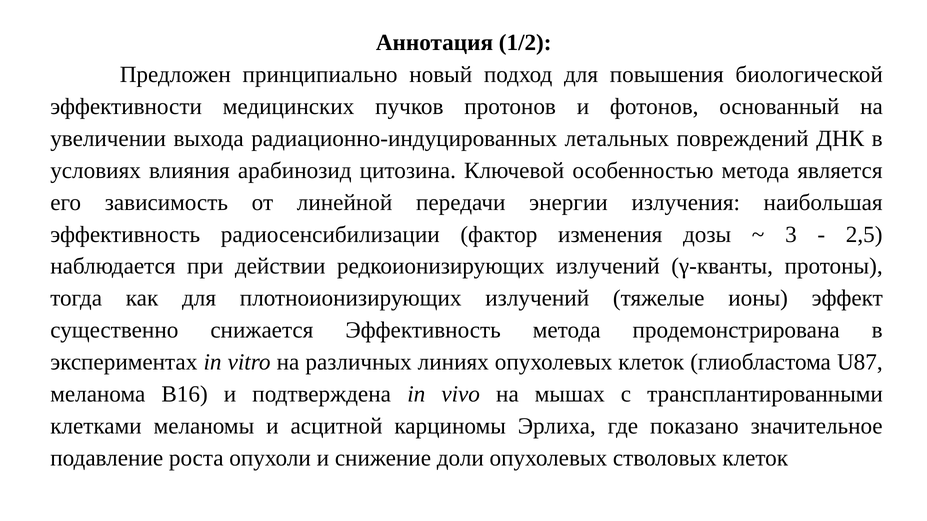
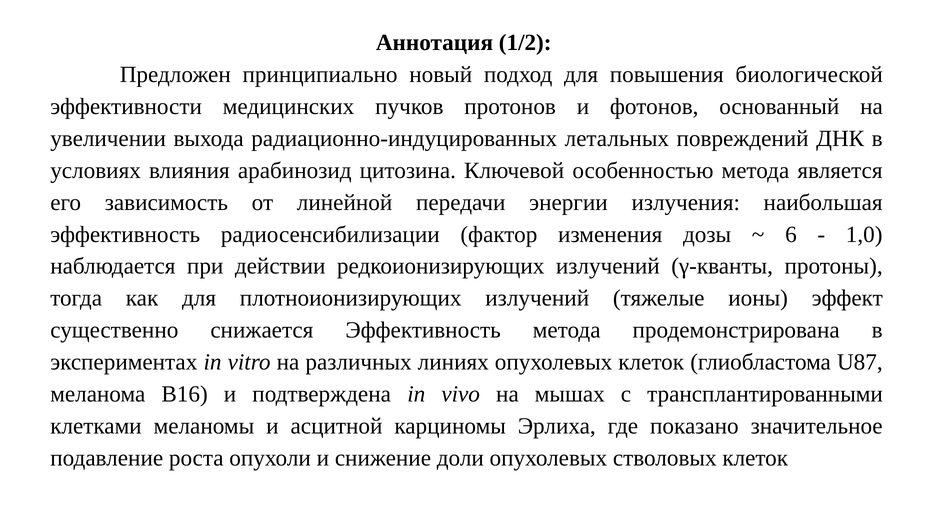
3: 3 -> 6 (791, 235)
2,5: 2,5 -> 1,0 (864, 235)
